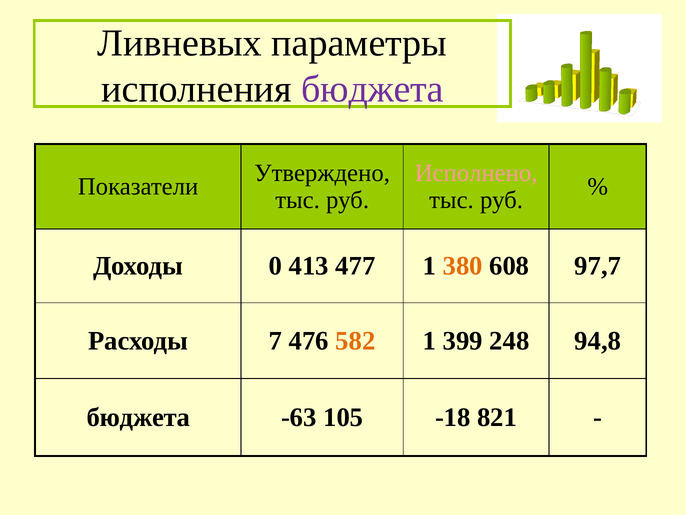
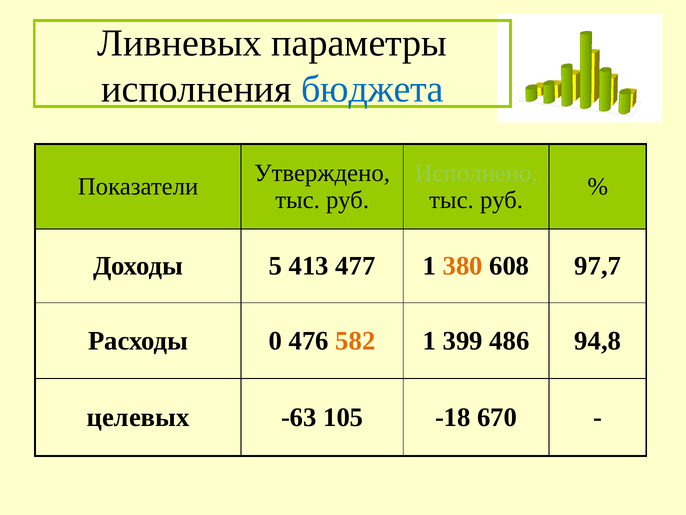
бюджета colour: purple -> blue (372, 89)
Исполнено colour: pink -> light green (476, 173)
0: 0 -> 5 (276, 266)
7: 7 -> 0 (276, 341)
248: 248 -> 486 (509, 341)
бюджета: бюджета -> целевых (138, 417)
821: 821 -> 670 (497, 417)
